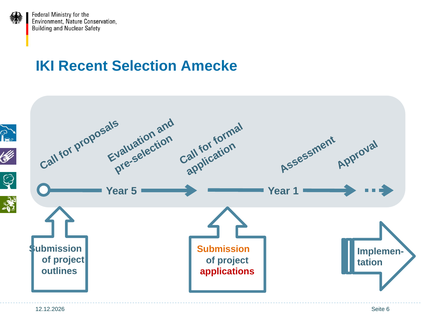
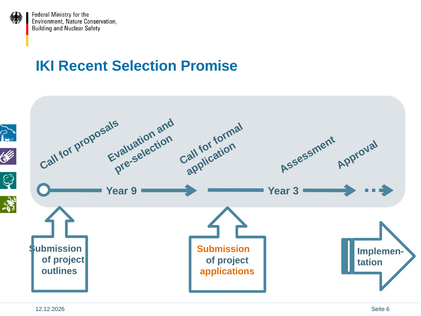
Amecke: Amecke -> Promise (209, 66)
5: 5 -> 9 (134, 191)
1: 1 -> 3 (296, 191)
applications colour: red -> orange (227, 271)
